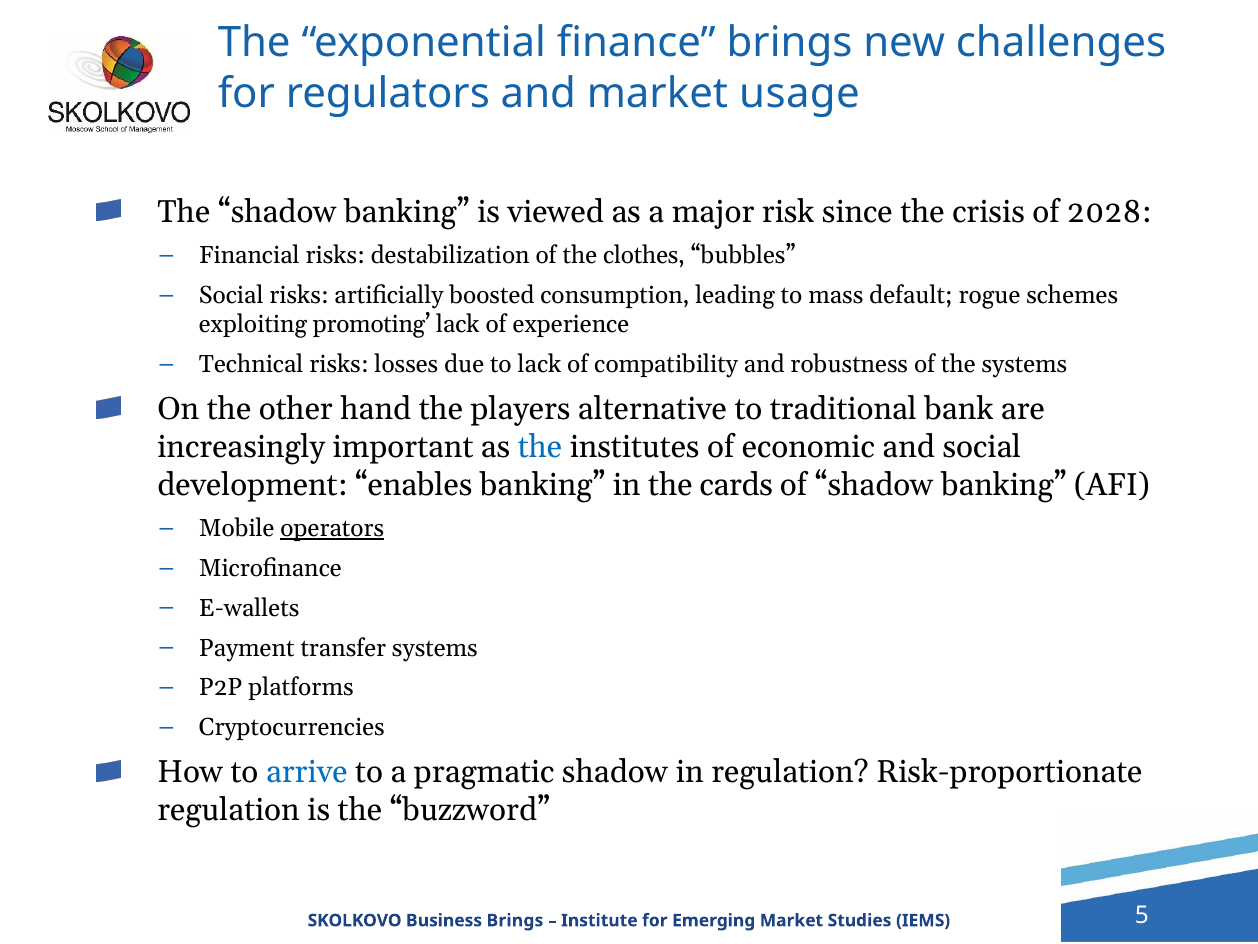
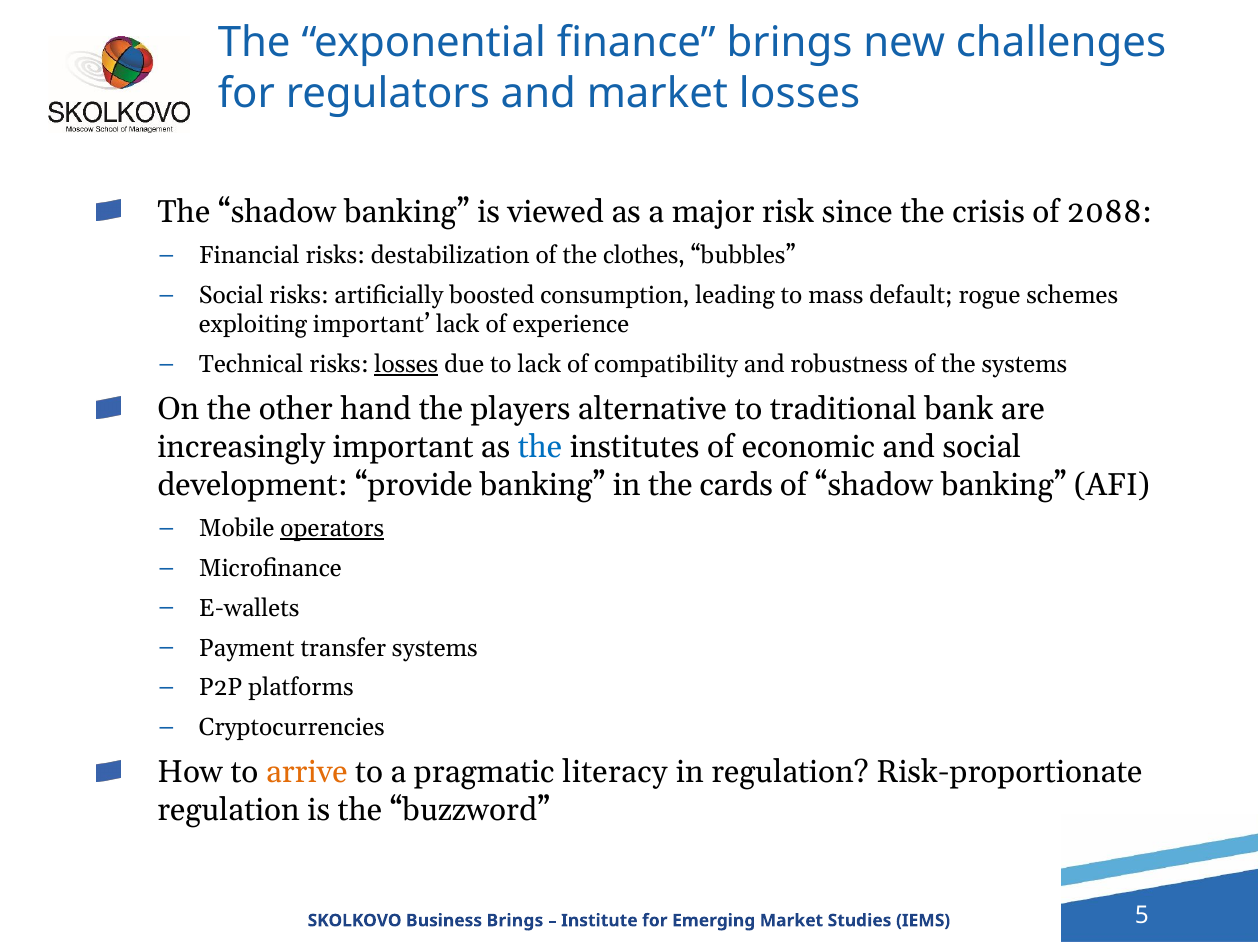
market usage: usage -> losses (800, 93)
2028: 2028 -> 2088 (1109, 212)
exploiting promoting: promoting -> important (371, 325)
losses underline: none -> present (406, 364)
enables: enables -> provide (414, 485)
arrive colour: blue -> orange (307, 772)
pragmatic shadow: shadow -> literacy (615, 772)
